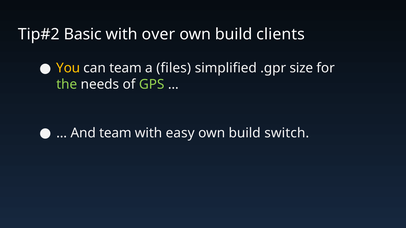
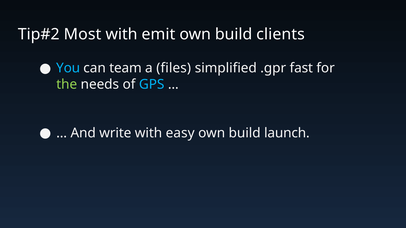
Basic: Basic -> Most (83, 34)
over: over -> emit (158, 34)
You colour: yellow -> light blue (68, 68)
size: size -> fast (301, 68)
GPS colour: light green -> light blue (152, 84)
And team: team -> write (115, 133)
switch: switch -> launch (287, 133)
